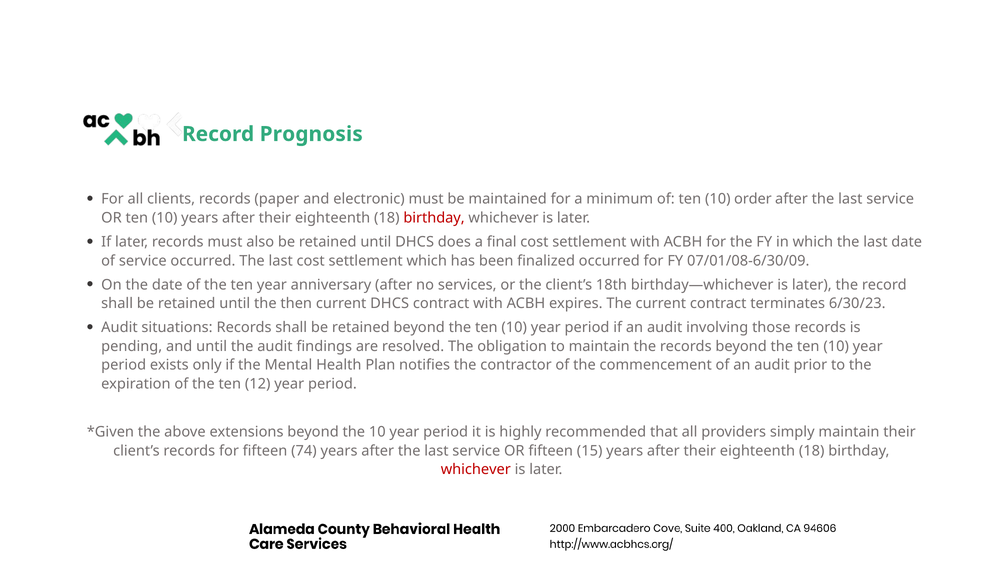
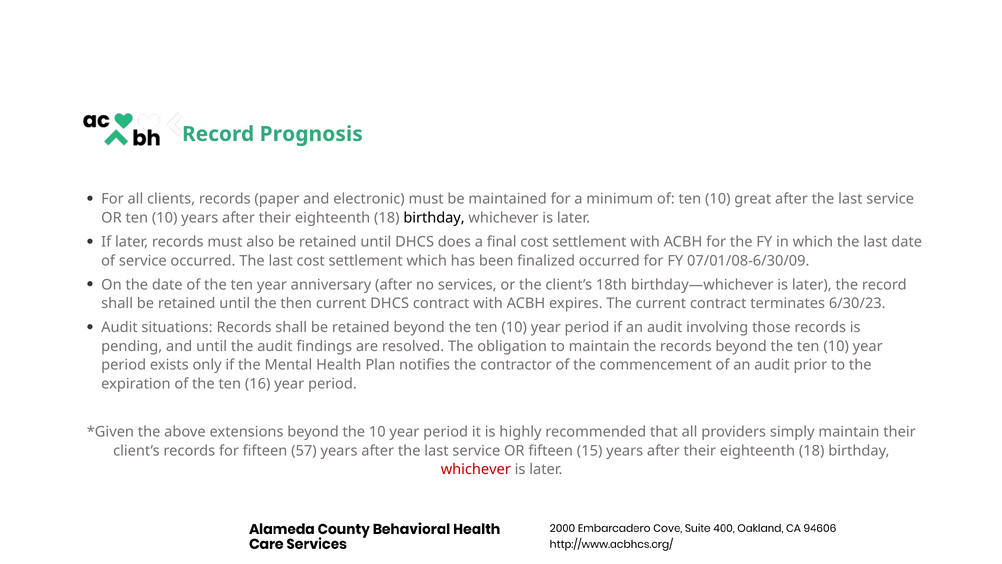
order: order -> great (753, 199)
birthday colour: red -> black (434, 218)
12: 12 -> 16 (258, 384)
74: 74 -> 57 (304, 450)
